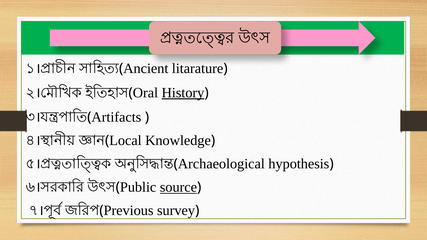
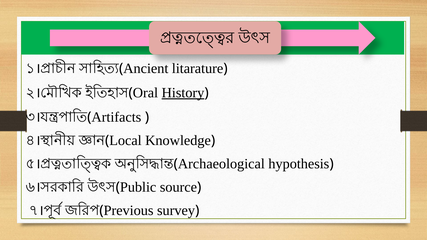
source underline: present -> none (178, 187)
